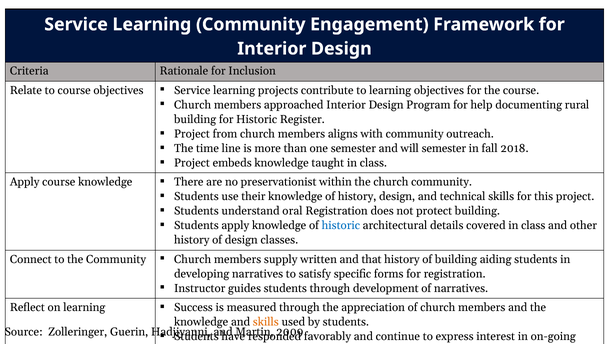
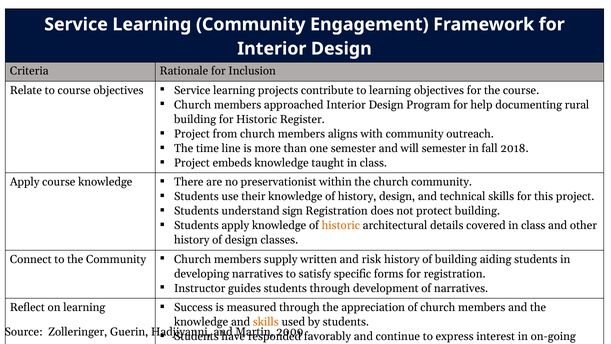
oral: oral -> sign (293, 211)
historic colour: blue -> orange (341, 225)
that: that -> risk (371, 259)
